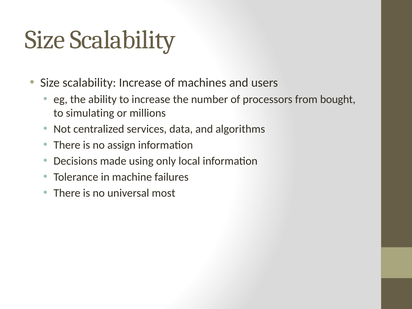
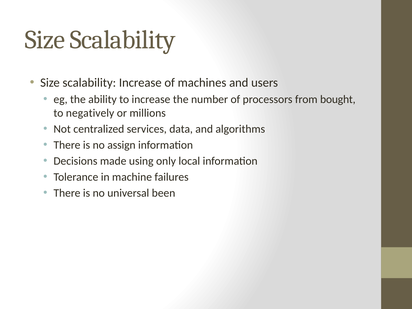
simulating: simulating -> negatively (90, 113)
most: most -> been (164, 193)
